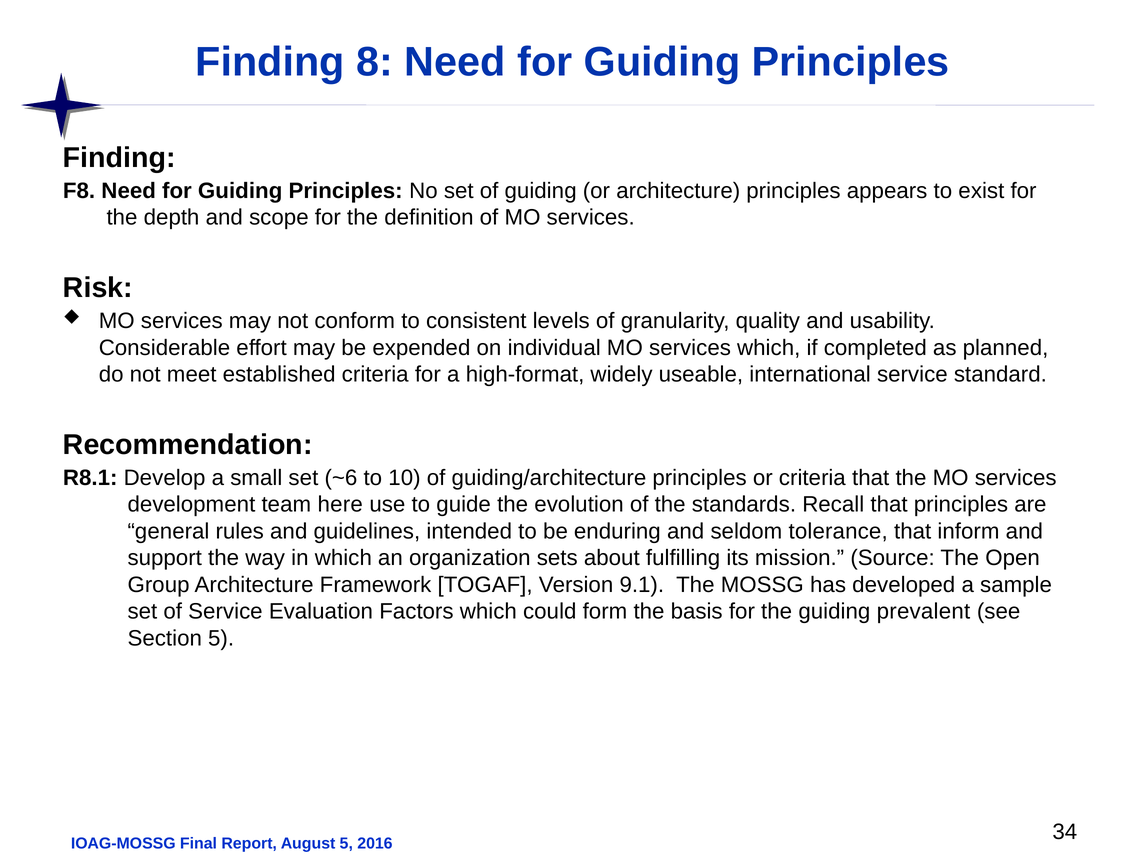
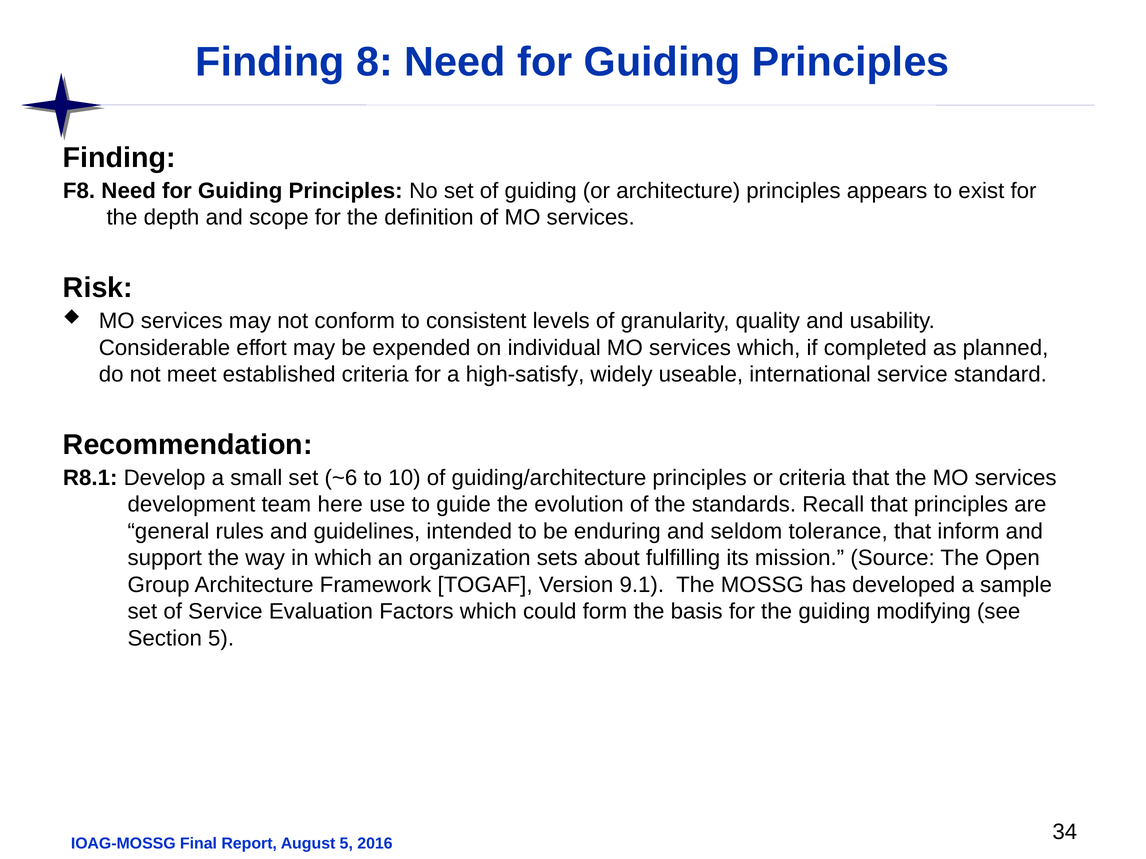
high-format: high-format -> high-satisfy (525, 375)
prevalent: prevalent -> modifying (924, 612)
